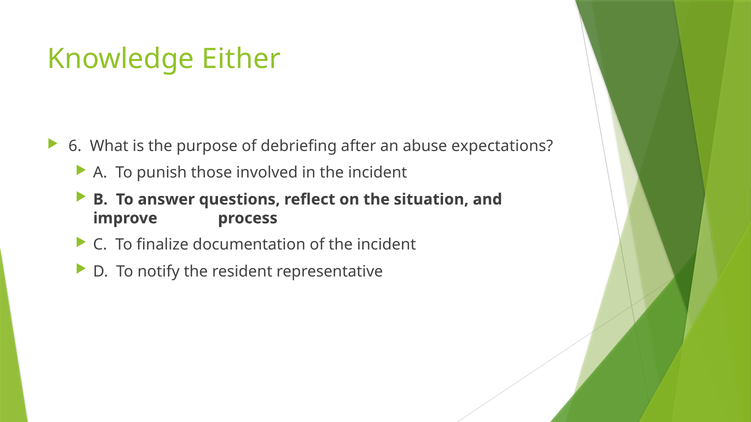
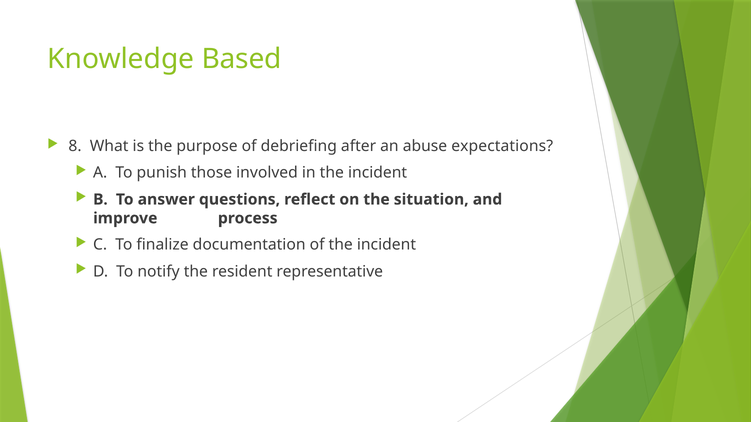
Either: Either -> Based (242, 59)
6: 6 -> 8 (75, 146)
